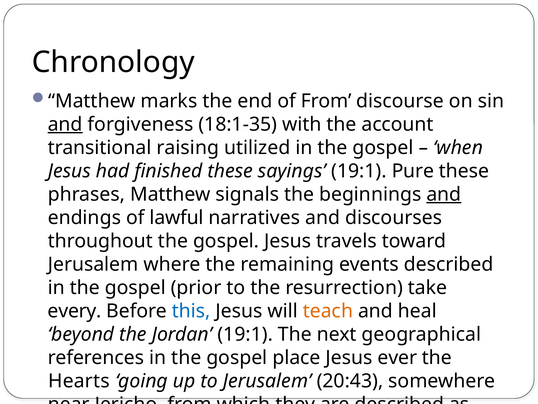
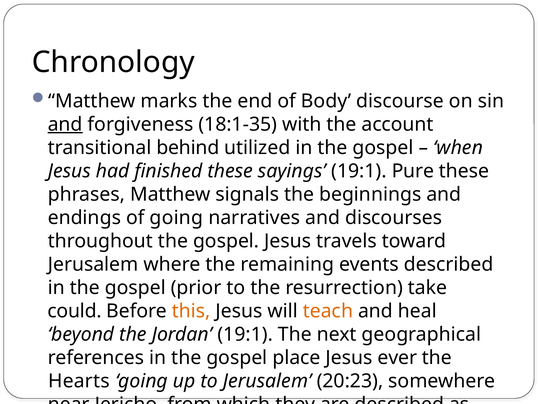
of From: From -> Body (326, 101)
raising: raising -> behind (188, 147)
and underline: present -> none (444, 194)
of lawful: lawful -> going (176, 217)
every: every -> could (75, 311)
this colour: blue -> orange (191, 311)
20:43: 20:43 -> 20:23 (350, 380)
